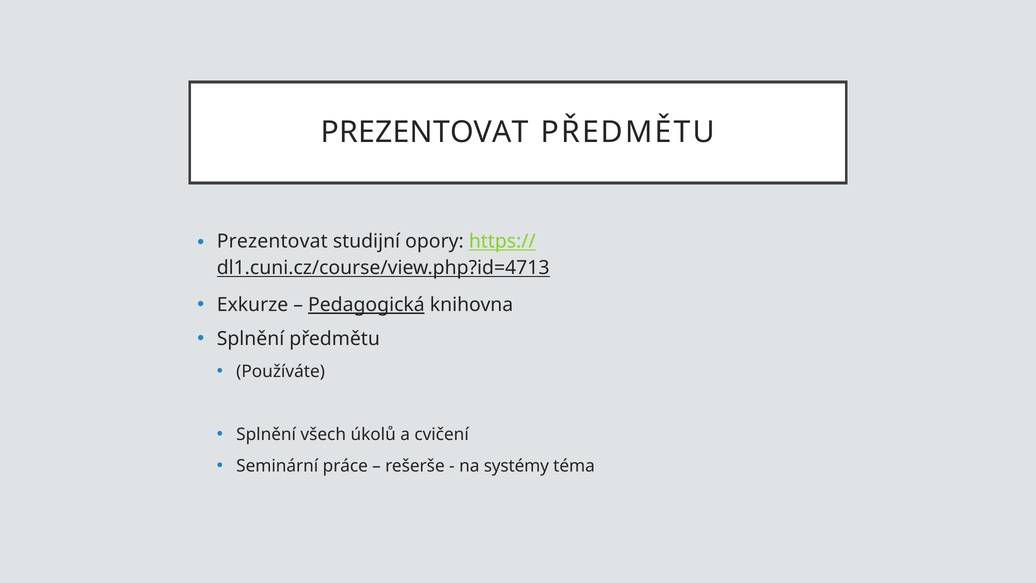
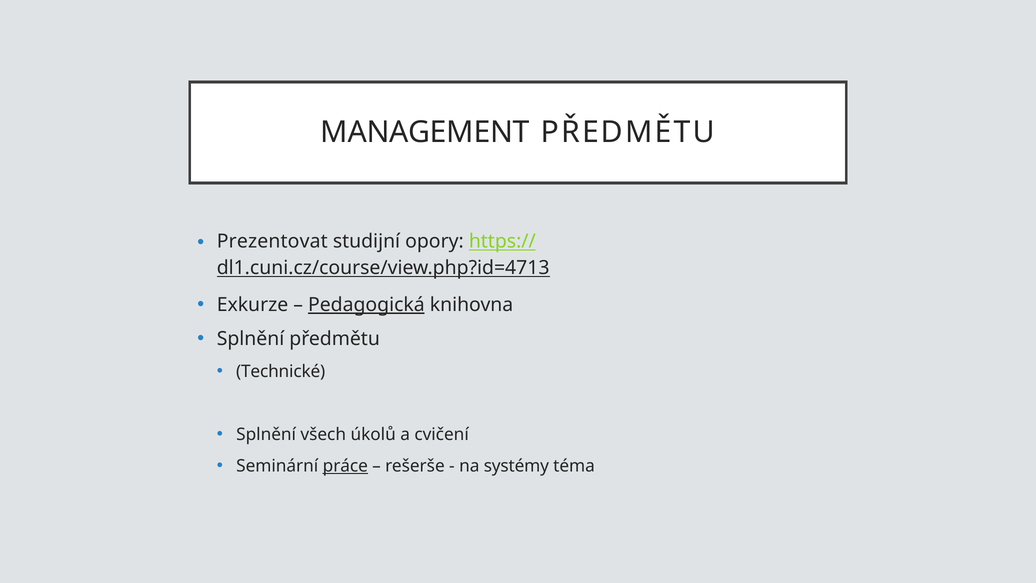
PREZENTOVAT: PREZENTOVAT -> MANAGEMENT (425, 132)
Používáte: Používáte -> Technické (281, 371)
práce underline: none -> present (345, 466)
